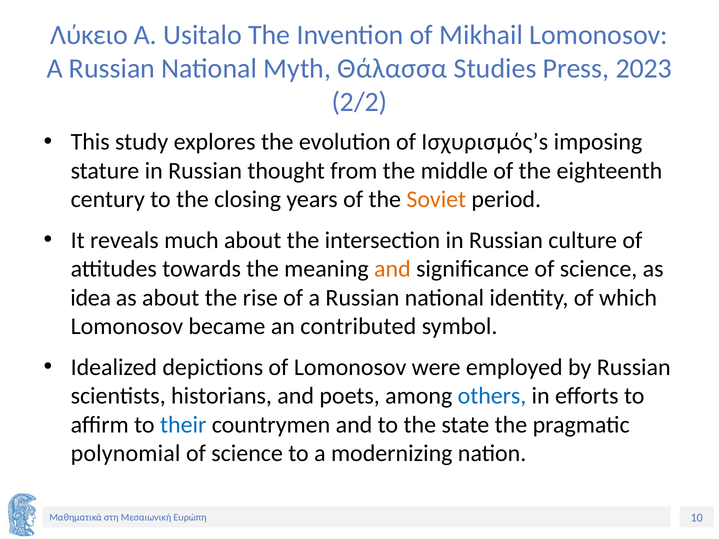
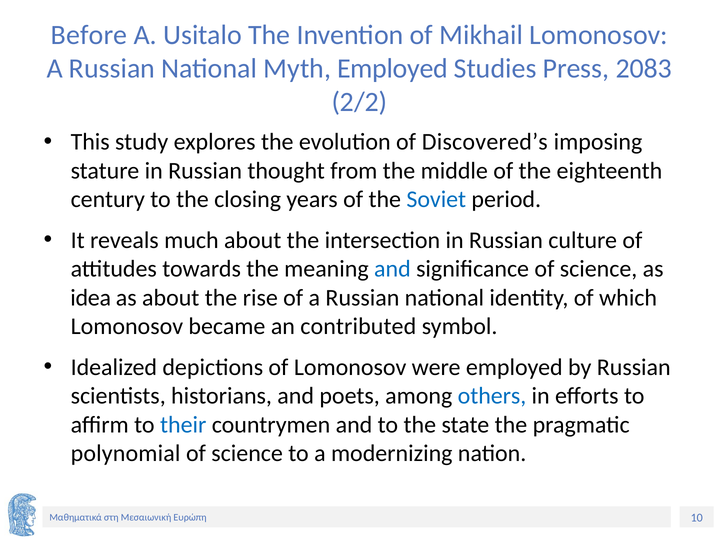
Λύκειο: Λύκειο -> Before (89, 35)
Myth Θάλασσα: Θάλασσα -> Employed (393, 68)
2023: 2023 -> 2083 (644, 68)
Ισχυρισμός’s: Ισχυρισμός’s -> Discovered’s (485, 142)
Soviet colour: orange -> blue (436, 200)
and colour: orange -> blue (392, 269)
